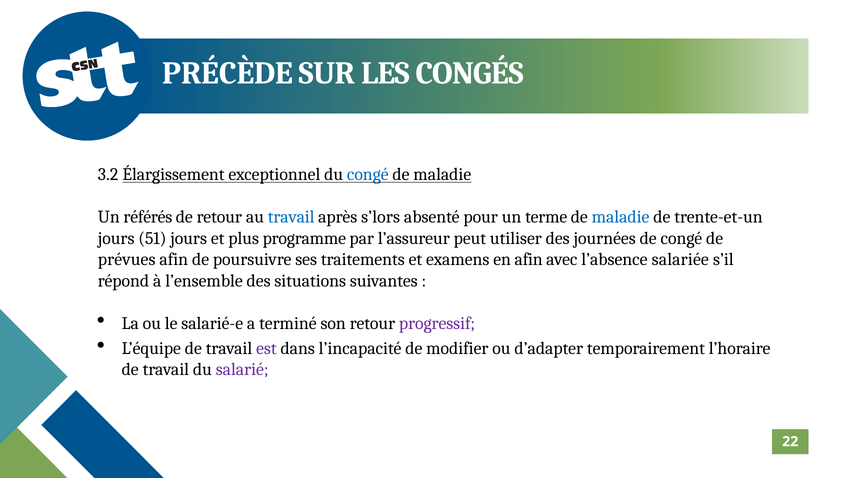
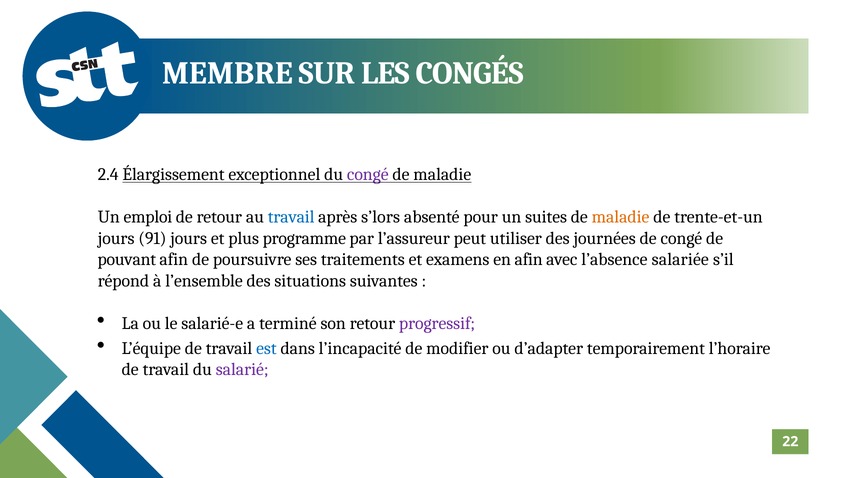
PRÉCÈDE: PRÉCÈDE -> MEMBRE (228, 73)
3.2: 3.2 -> 2.4 (108, 174)
congé colour: blue -> purple (368, 174)
référés: référés -> emploi (148, 217)
terme: terme -> suites (546, 217)
maladie colour: blue -> orange (621, 217)
51: 51 -> 91 (152, 238)
prévues: prévues -> pouvant (127, 259)
est colour: purple -> blue (266, 348)
